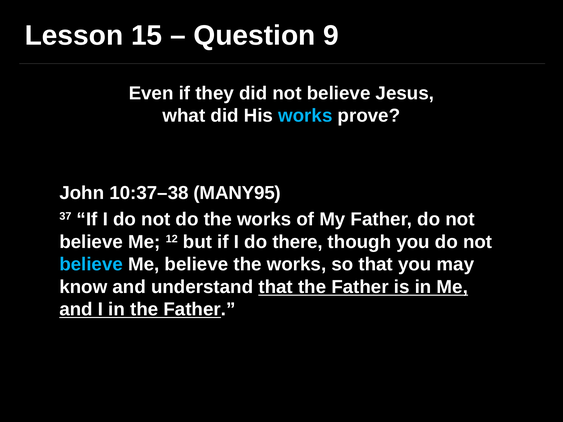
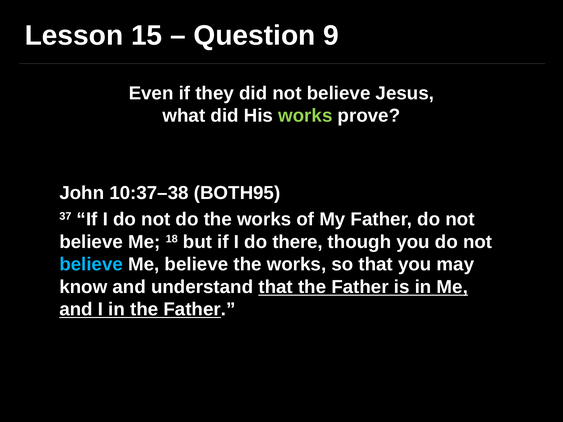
works colour: light blue -> light green (305, 116)
MANY95: MANY95 -> BOTH95 (237, 193)
12: 12 -> 18 (172, 239)
